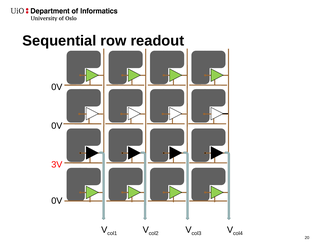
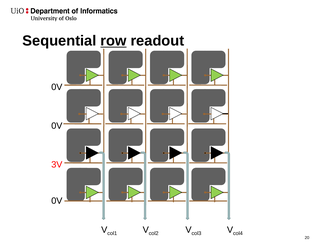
row underline: none -> present (113, 41)
